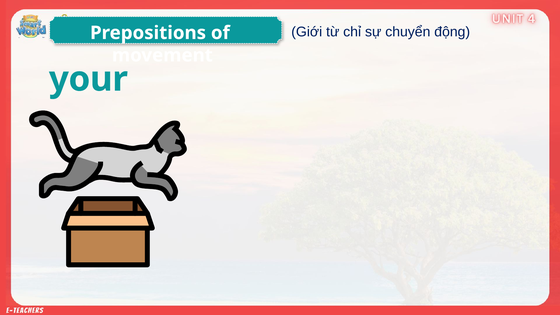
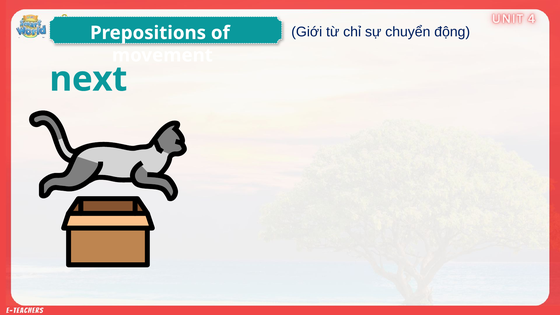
your: your -> next (88, 79)
